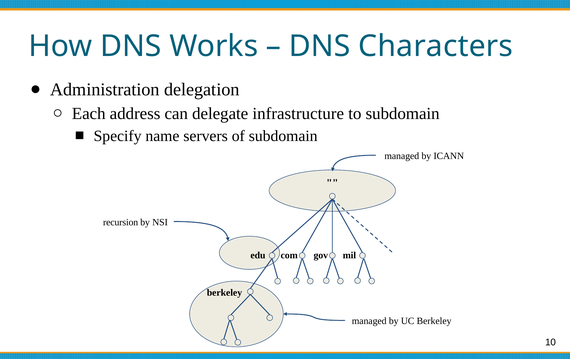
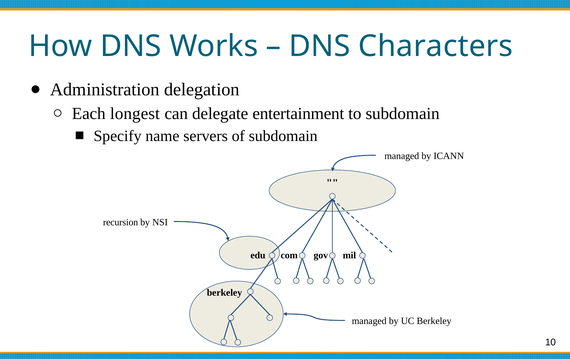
address: address -> longest (135, 114)
infrastructure: infrastructure -> entertainment (298, 114)
